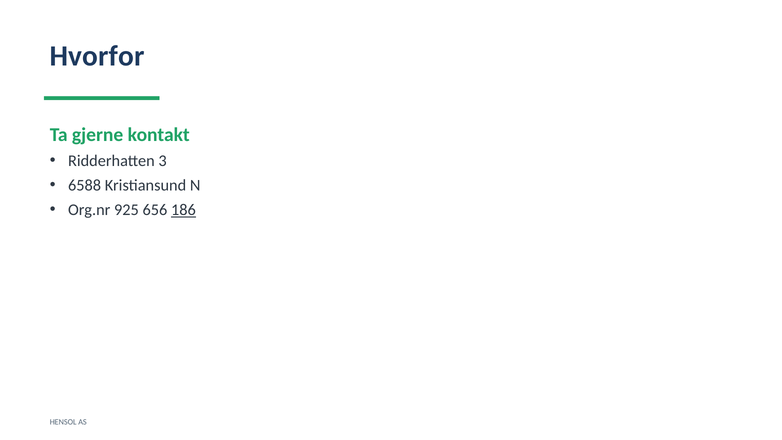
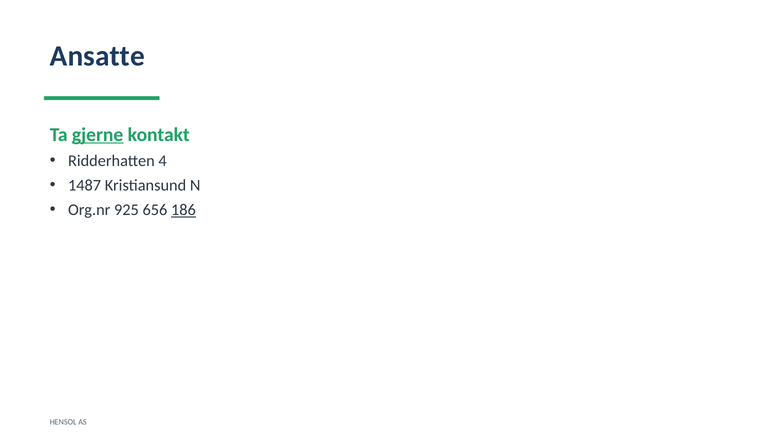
Hvorfor: Hvorfor -> Ansatte (97, 56)
gjerne underline: none -> present (98, 135)
3: 3 -> 4 (163, 161)
6588: 6588 -> 1487 (85, 185)
